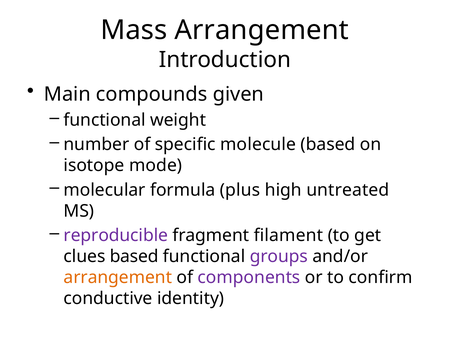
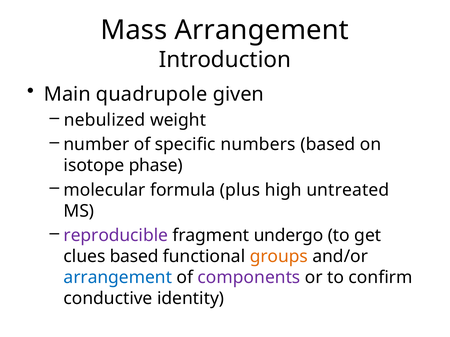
compounds: compounds -> quadrupole (152, 94)
functional: functional -> nebulized (104, 120)
molecule: molecule -> numbers (258, 145)
mode: mode -> phase (156, 166)
filament: filament -> undergo (289, 236)
groups colour: purple -> orange (279, 257)
arrangement colour: orange -> blue (118, 278)
